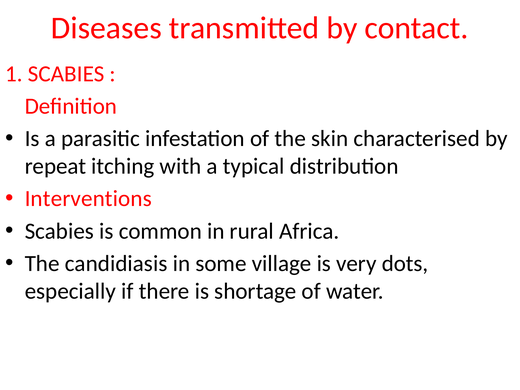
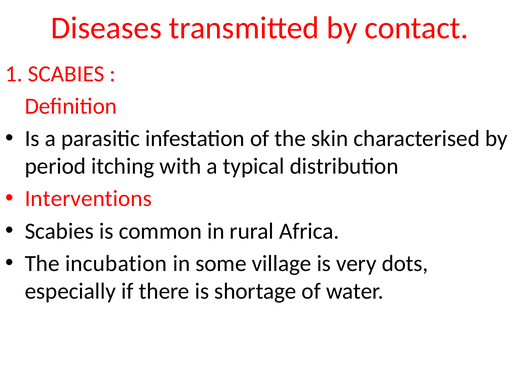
repeat: repeat -> period (55, 166)
candidiasis: candidiasis -> incubation (116, 263)
